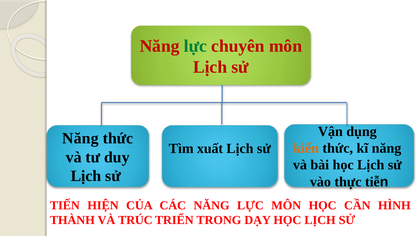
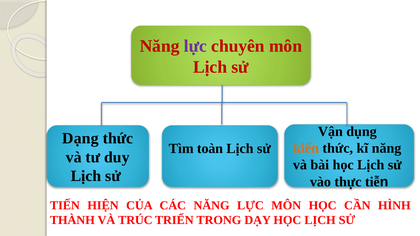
lực colour: green -> purple (195, 46)
Năng: Năng -> Dạng (80, 138)
xuất: xuất -> toàn (210, 149)
